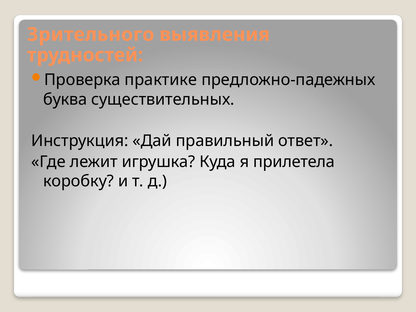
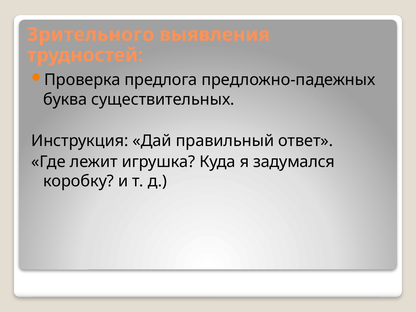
практике: практике -> предлога (161, 80)
прилетела: прилетела -> задумался (294, 162)
